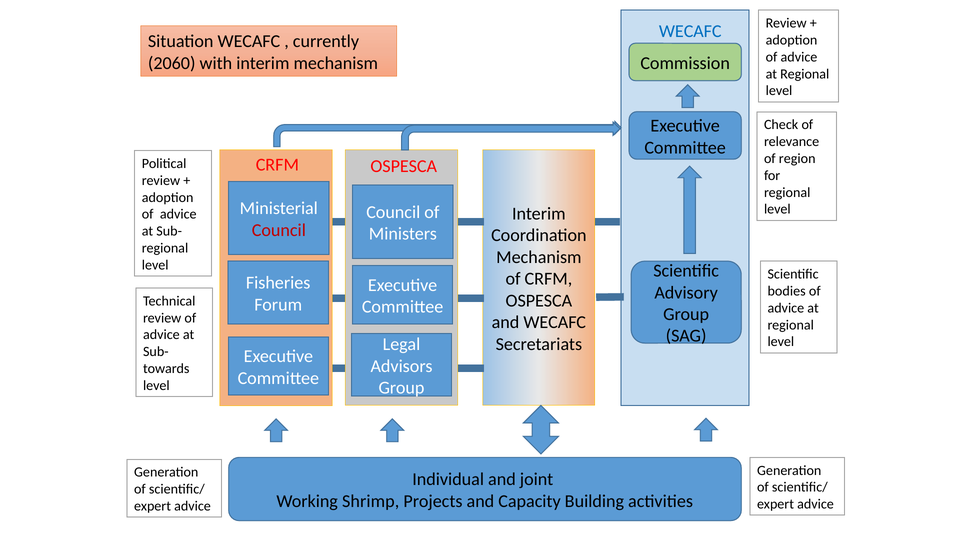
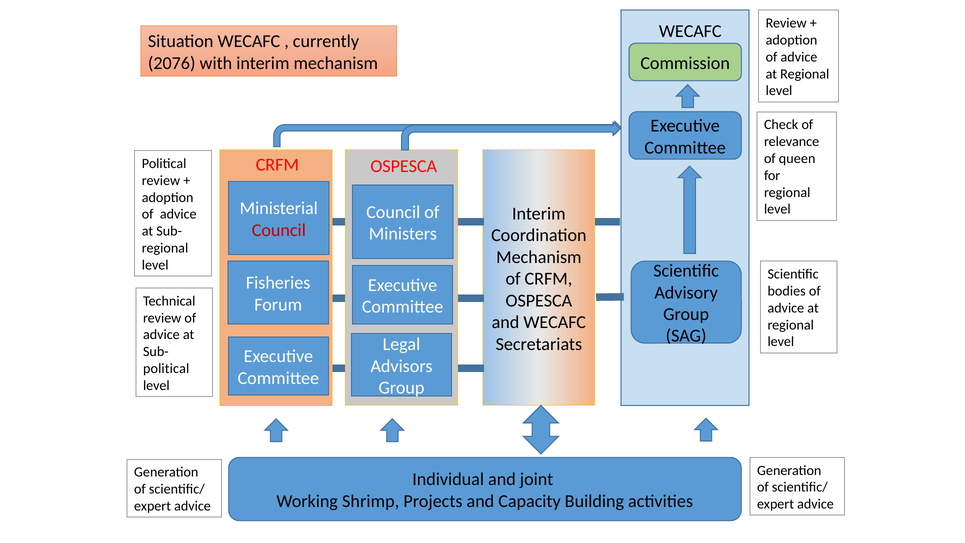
WECAFC colour: blue -> black (690, 31)
2060: 2060 -> 2076 (172, 63)
region: region -> queen (797, 159)
towards: towards -> political (166, 369)
